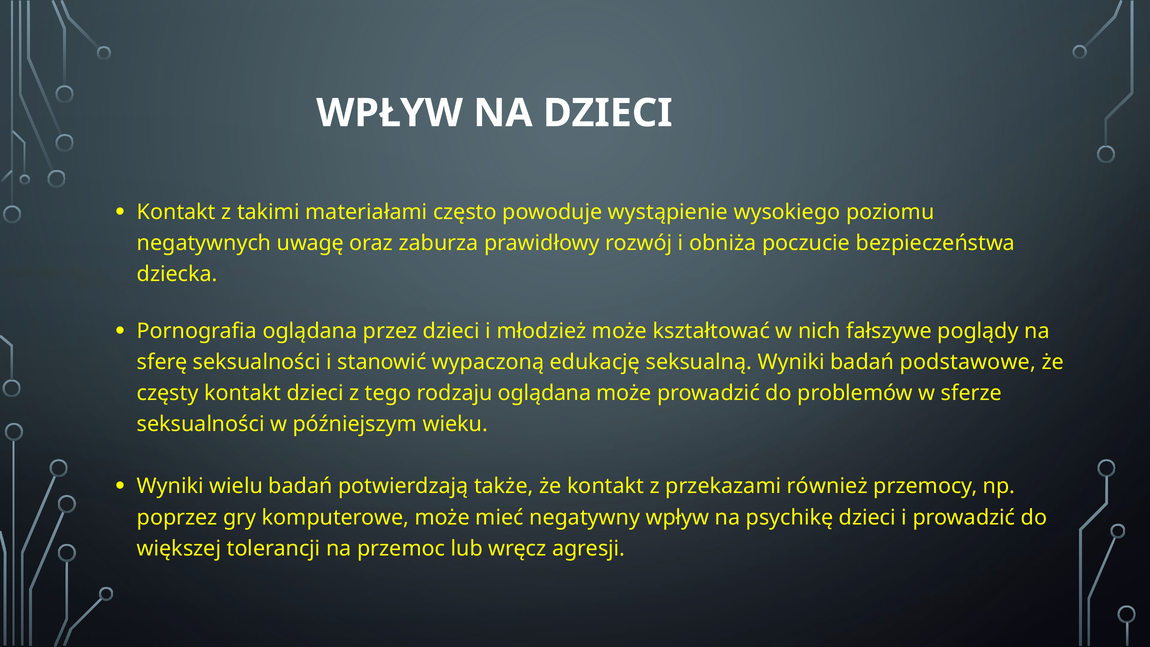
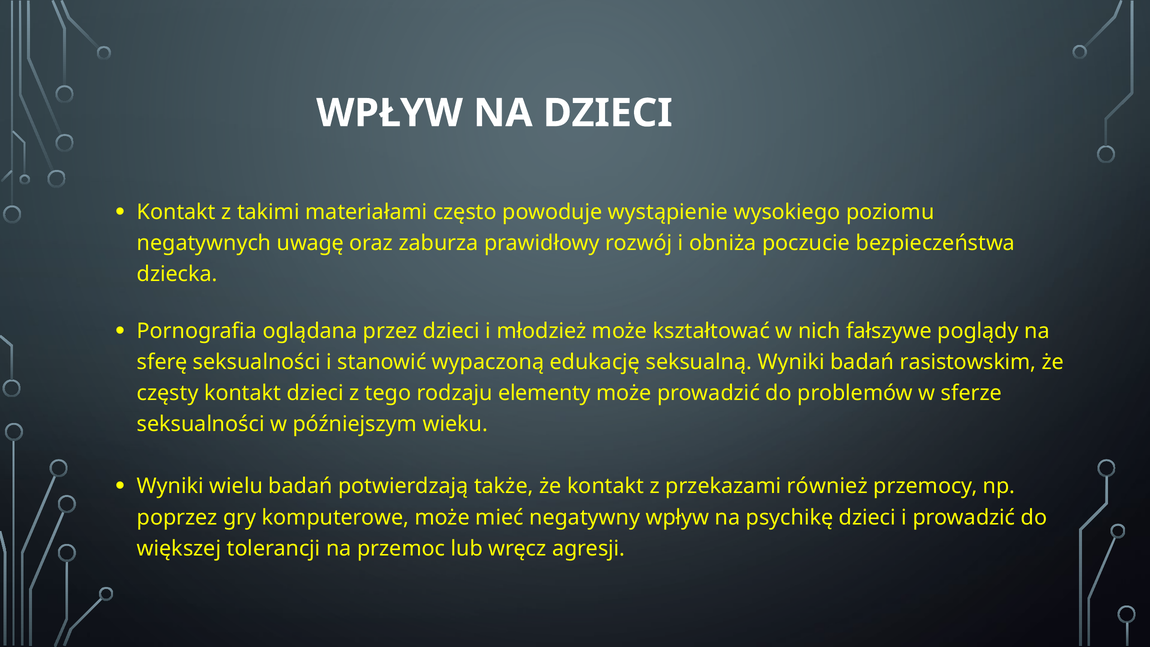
podstawowe: podstawowe -> rasistowskim (968, 362)
rodzaju oglądana: oglądana -> elementy (545, 393)
